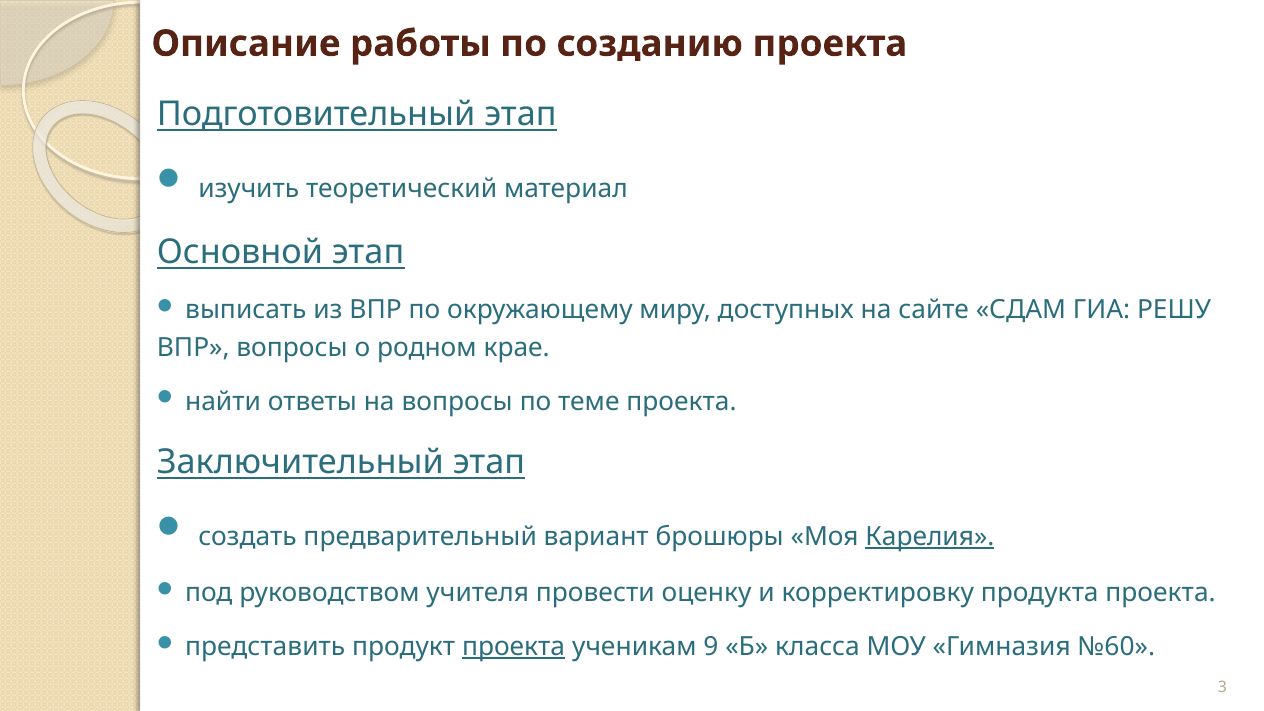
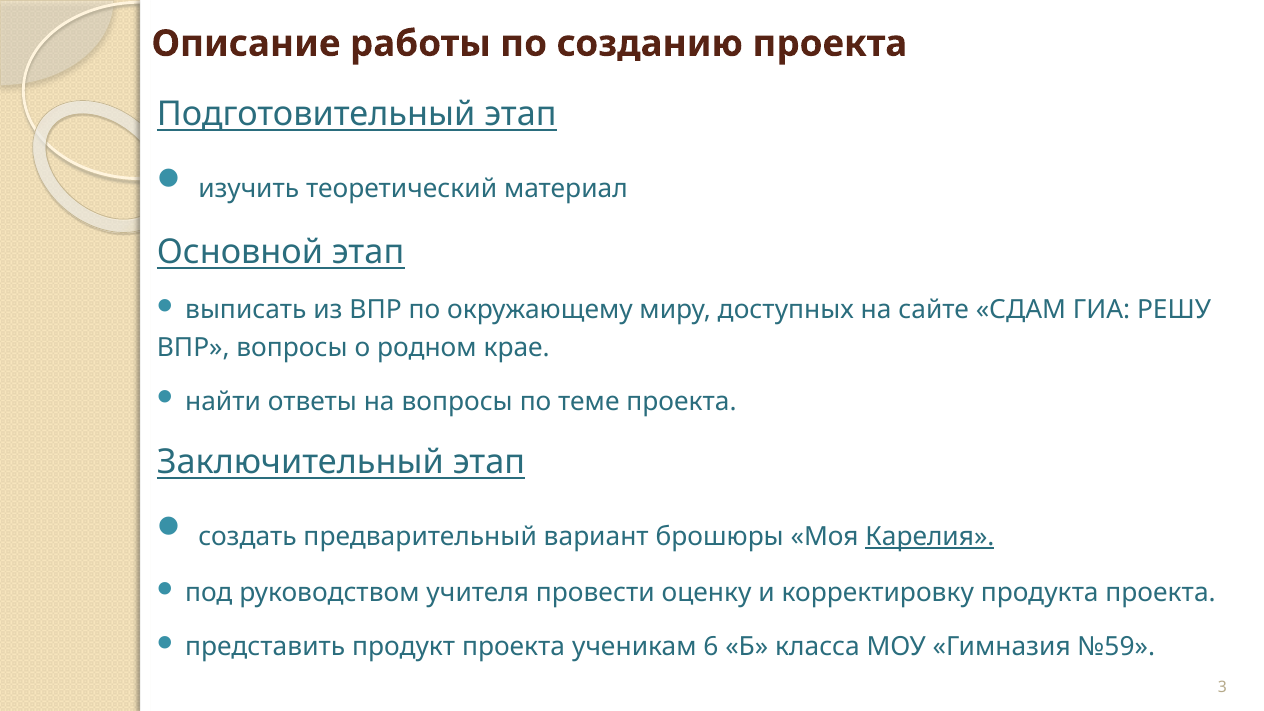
проекта underline: present -> none (514, 647)
9: 9 -> 6 (711, 647)
№60: №60 -> №59 (1116, 647)
